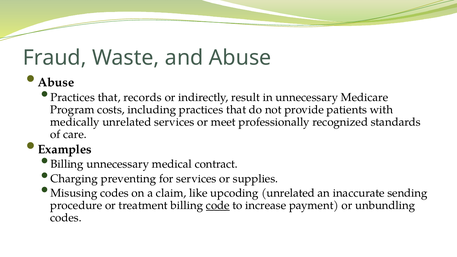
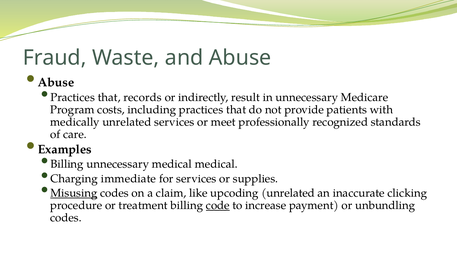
medical contract: contract -> medical (216, 164)
preventing: preventing -> immediate (128, 179)
Misusing underline: none -> present (74, 193)
sending: sending -> clicking (407, 193)
